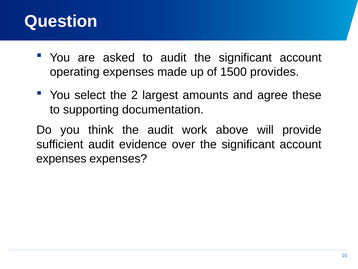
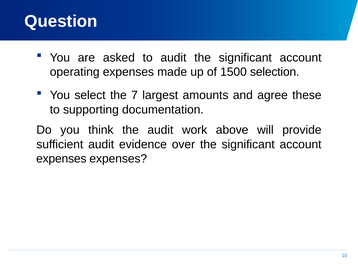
provides: provides -> selection (275, 72)
2: 2 -> 7 (135, 95)
